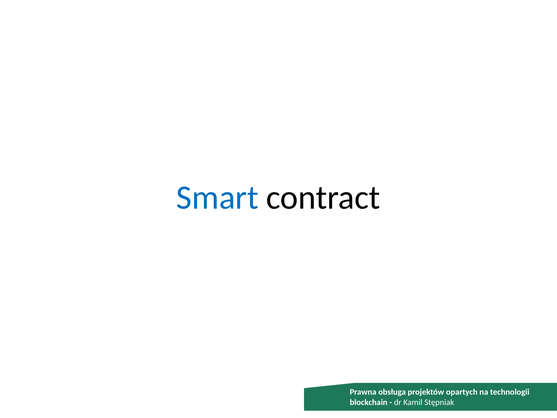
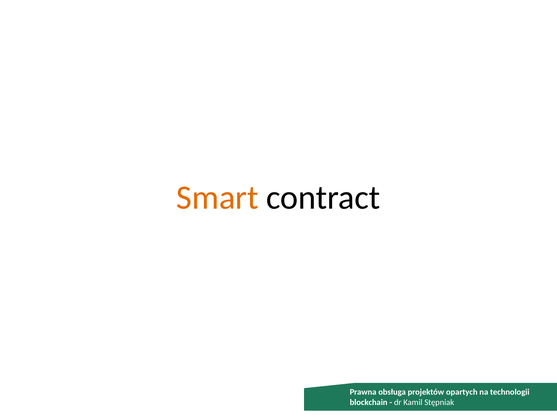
Smart colour: blue -> orange (217, 197)
